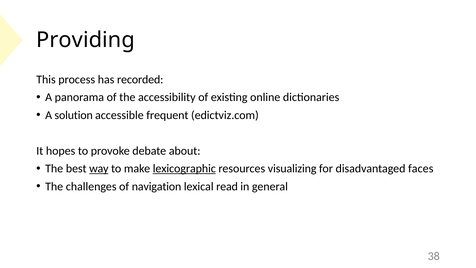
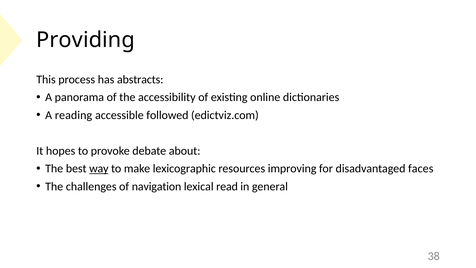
recorded: recorded -> abstracts (140, 79)
solution: solution -> reading (74, 115)
frequent: frequent -> followed (167, 115)
lexicographic underline: present -> none (184, 168)
visualizing: visualizing -> improving (292, 168)
